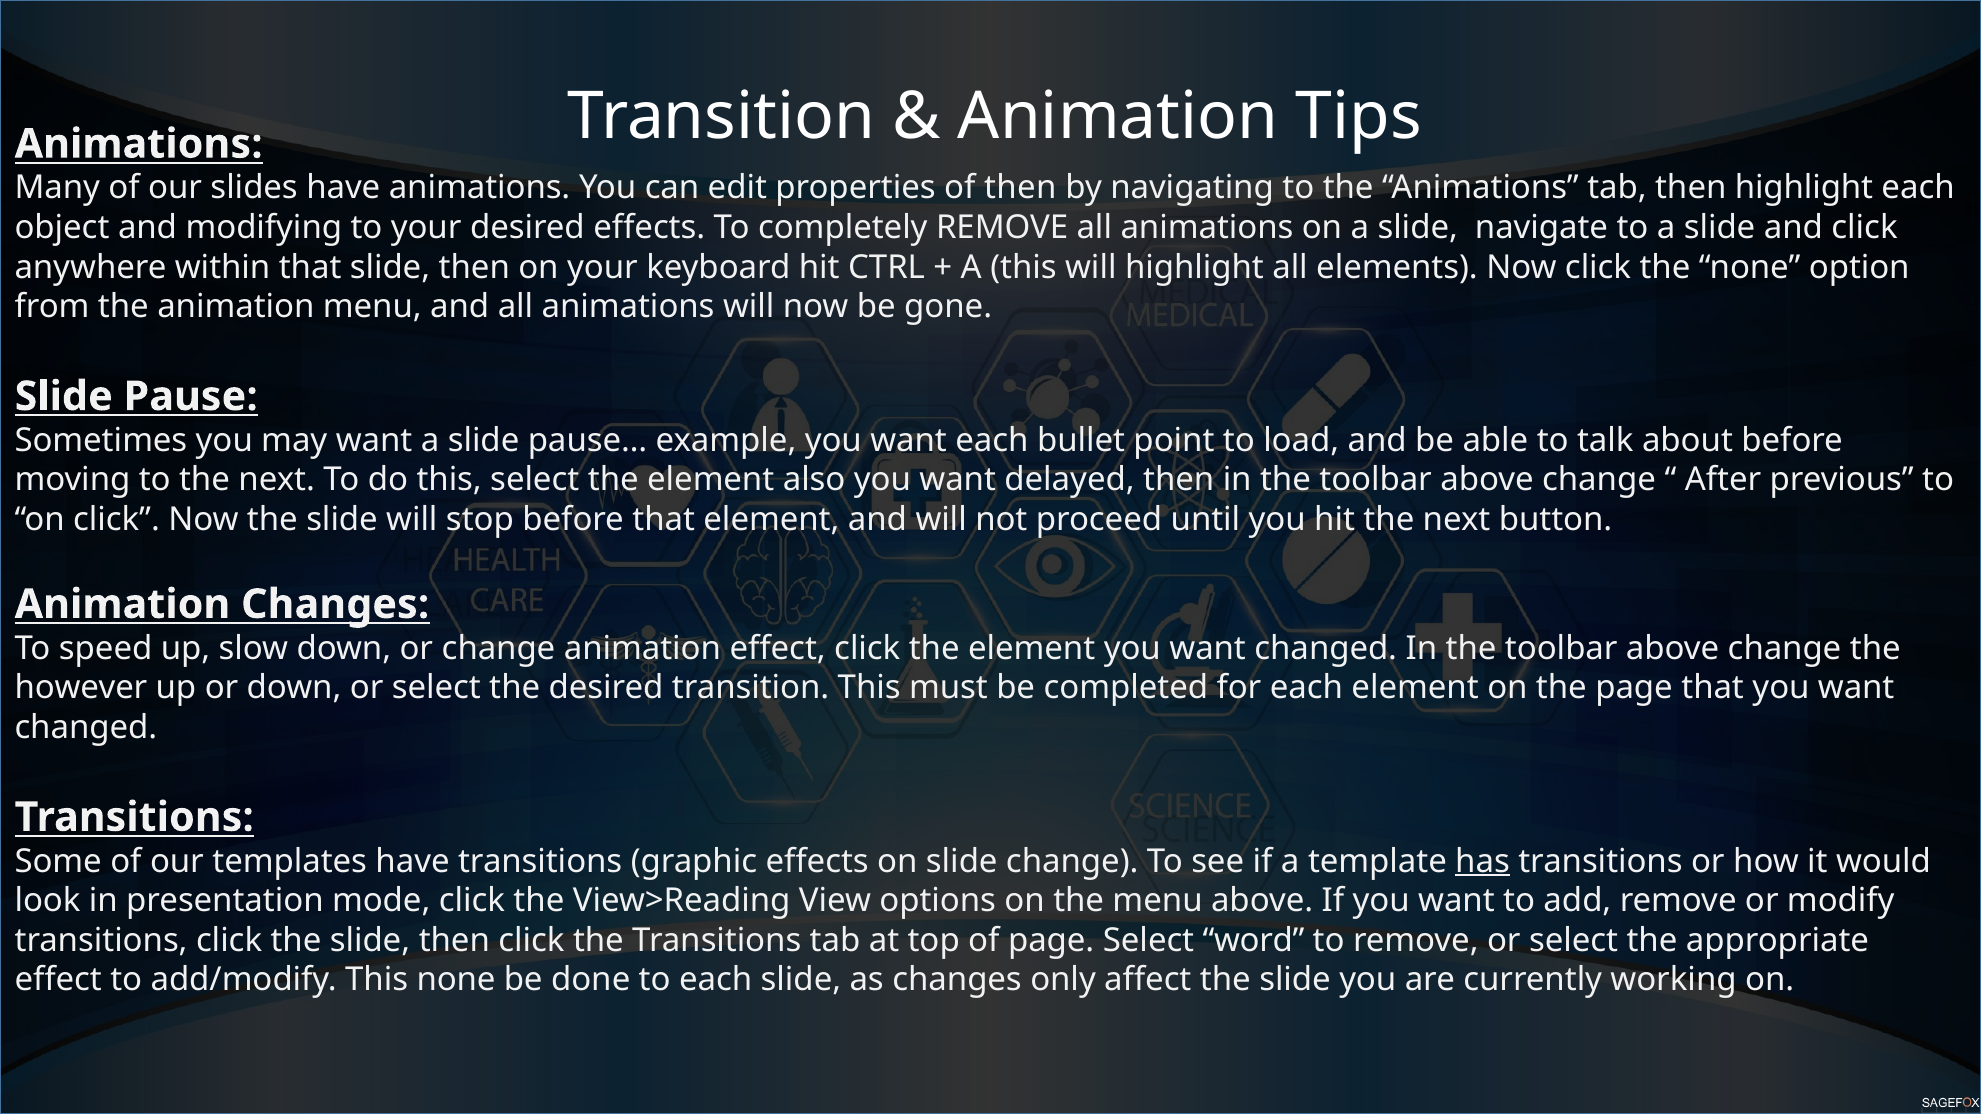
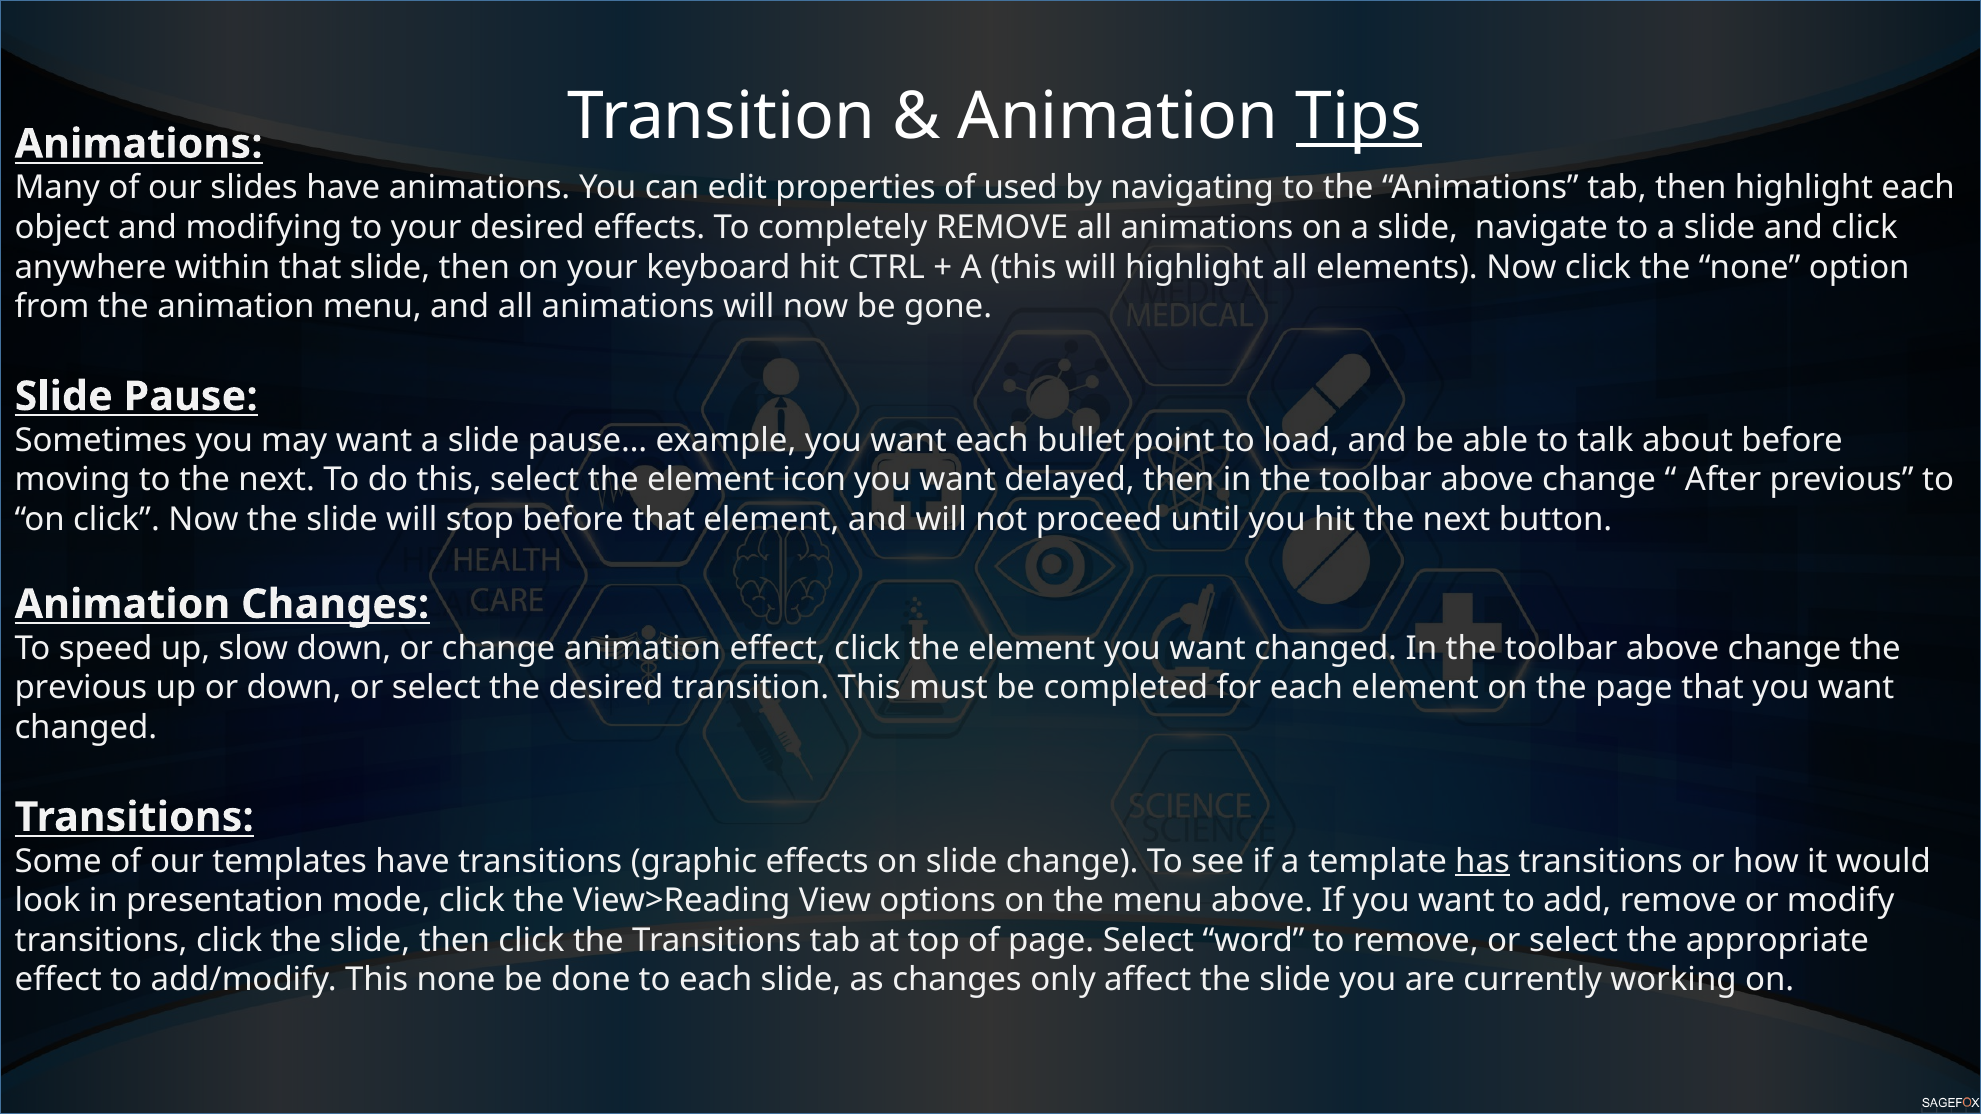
Tips underline: none -> present (1359, 117)
of then: then -> used (1021, 188)
also: also -> icon (814, 480)
however: however -> previous (81, 688)
